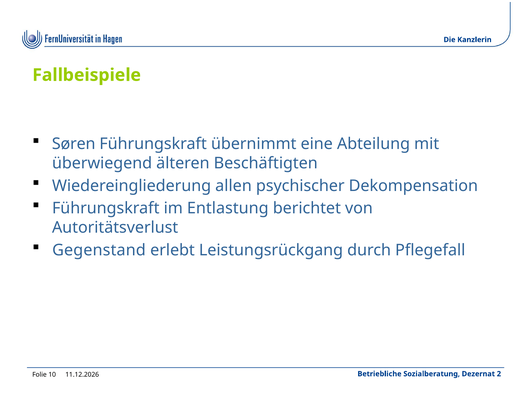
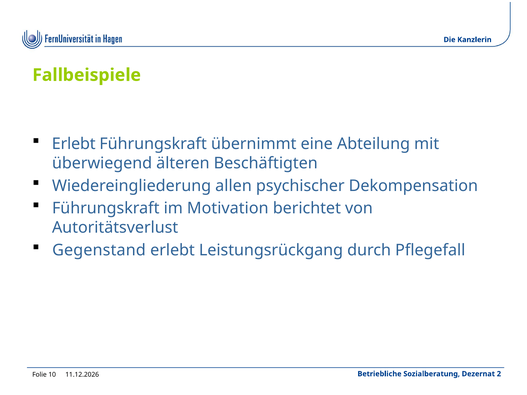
Søren: Søren -> Erlebt (74, 144)
Entlastung: Entlastung -> Motivation (228, 208)
